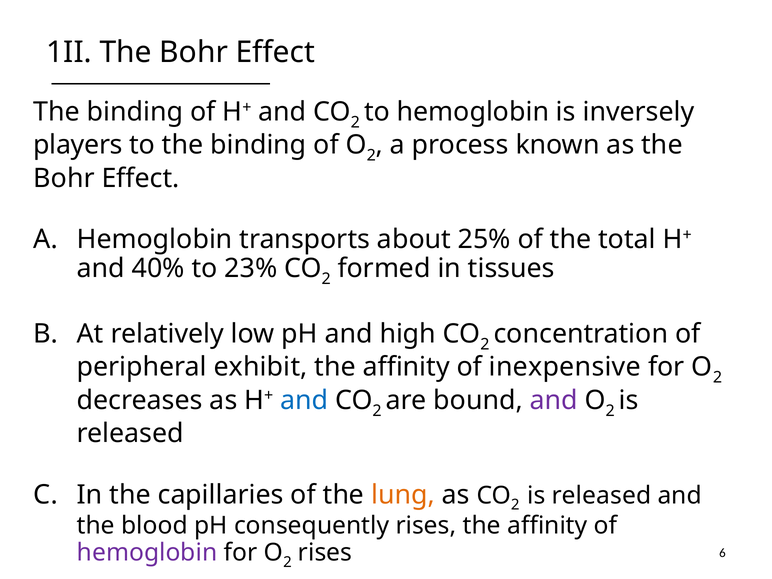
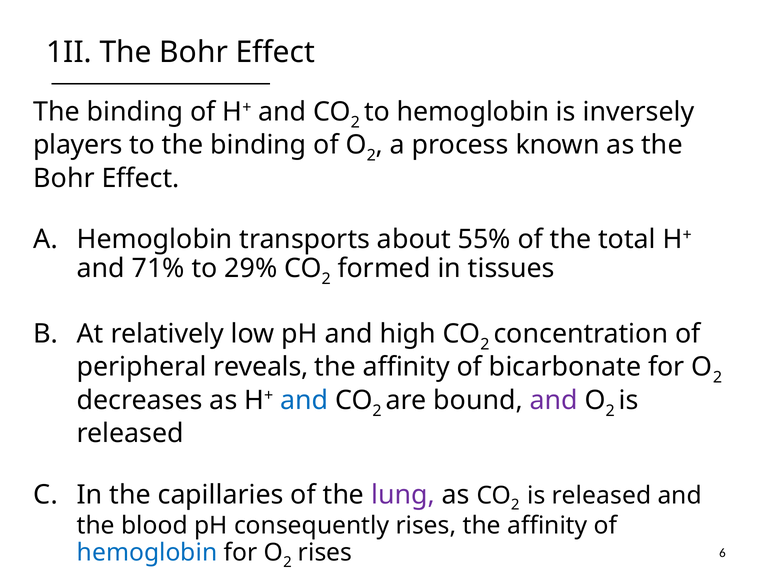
25%: 25% -> 55% (484, 239)
40%: 40% -> 71% (158, 268)
23%: 23% -> 29% (251, 268)
exhibit: exhibit -> reveals (261, 367)
inexpensive: inexpensive -> bicarbonate (565, 367)
lung colour: orange -> purple (403, 495)
hemoglobin colour: purple -> blue (147, 552)
